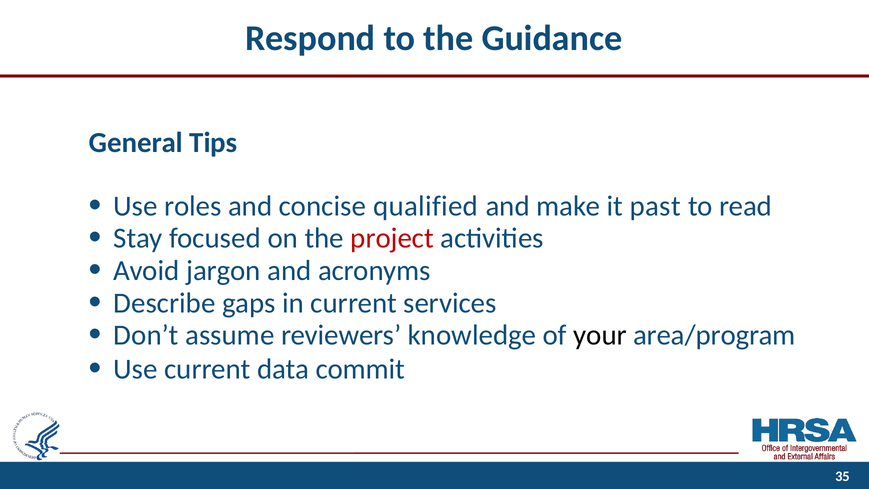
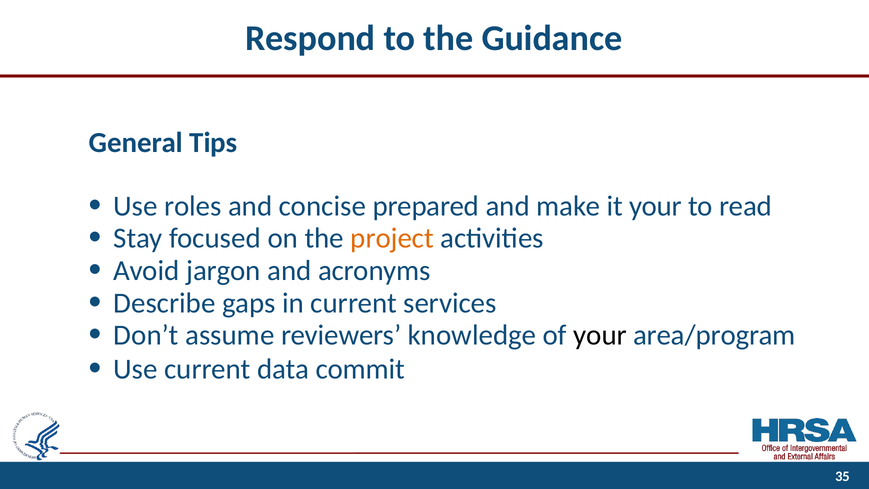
qualified: qualified -> prepared (426, 206)
it past: past -> your (656, 206)
project colour: red -> orange (392, 238)
